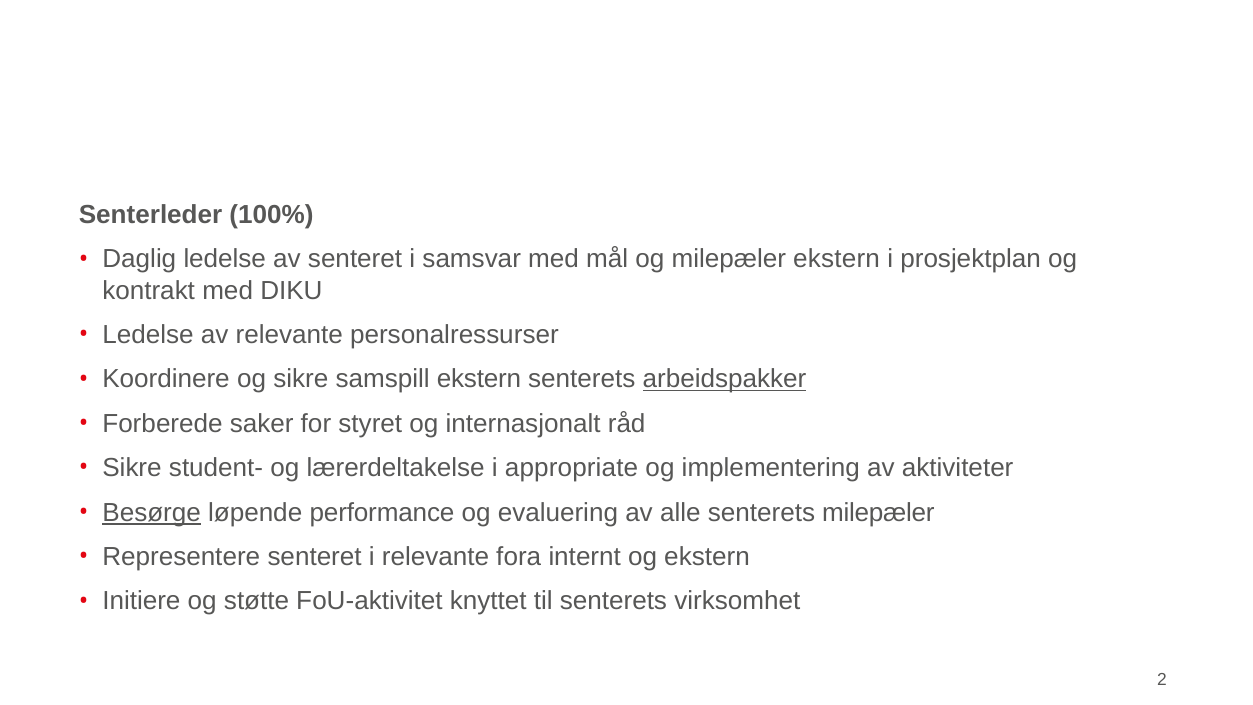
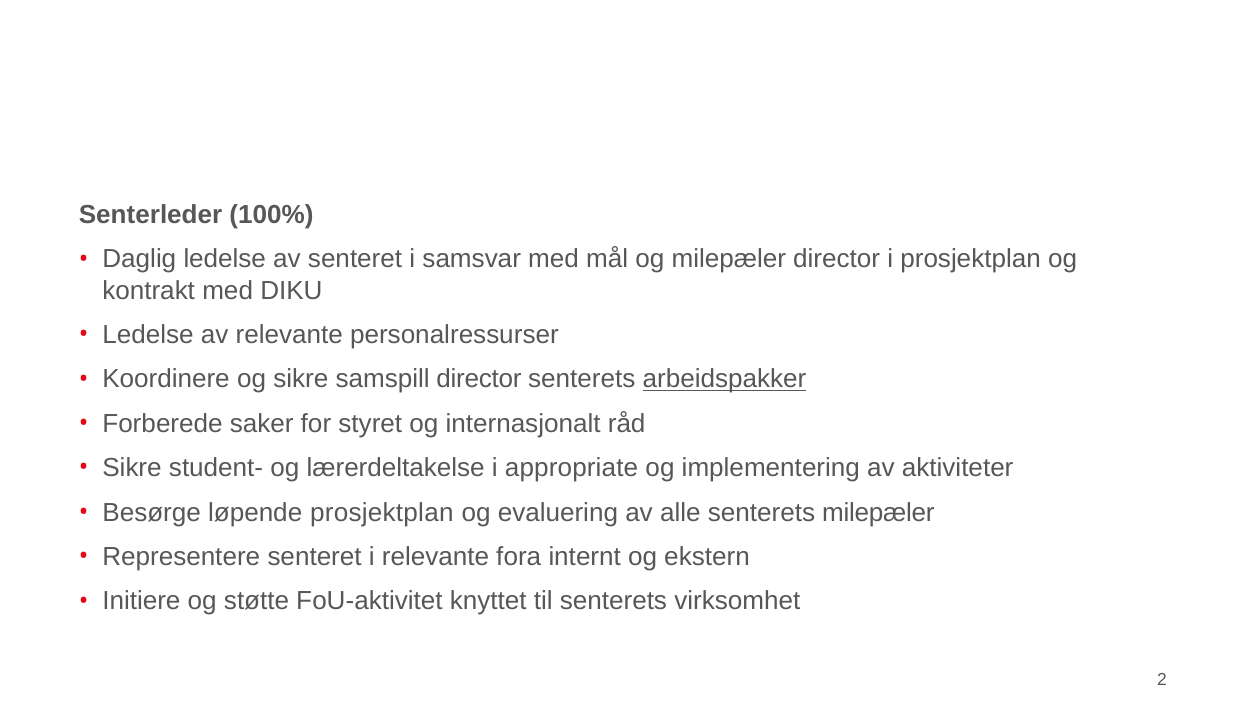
milepæler ekstern: ekstern -> director (837, 259)
samspill ekstern: ekstern -> director (479, 379)
Besørge underline: present -> none (152, 513)
løpende performance: performance -> prosjektplan (382, 513)
